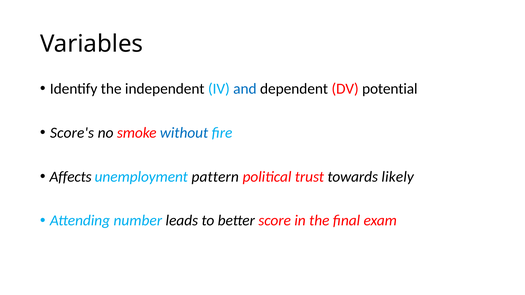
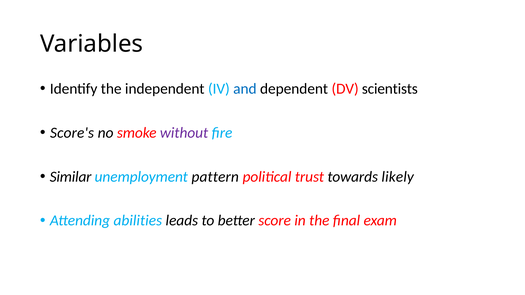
potential: potential -> scientists (390, 89)
without colour: blue -> purple (184, 133)
Affects: Affects -> Similar (71, 177)
number: number -> abilities (138, 221)
